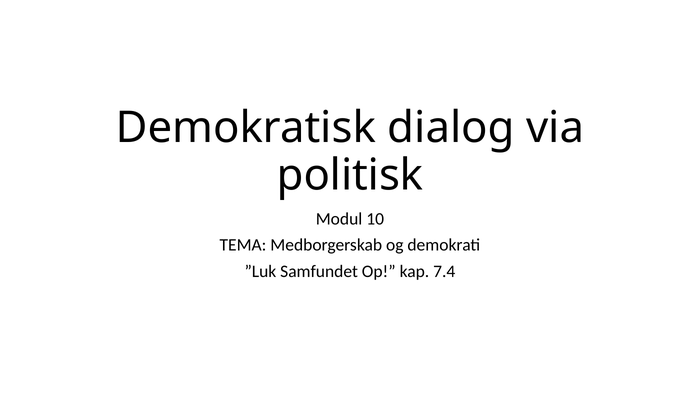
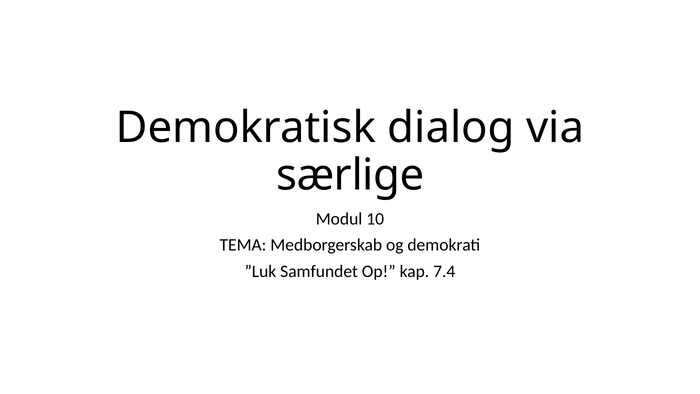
politisk: politisk -> særlige (350, 175)
